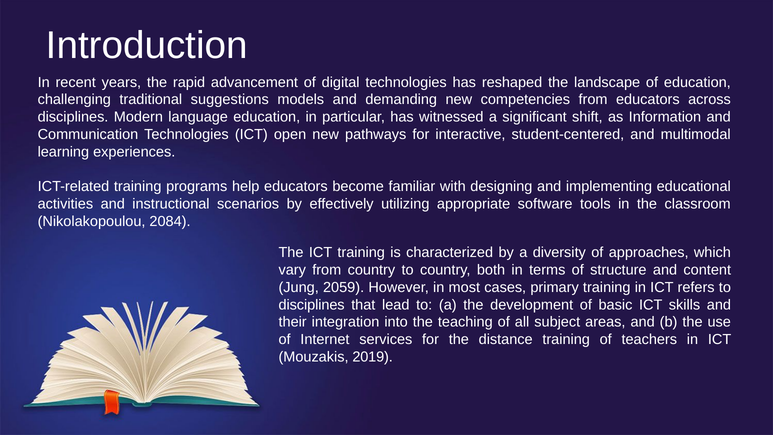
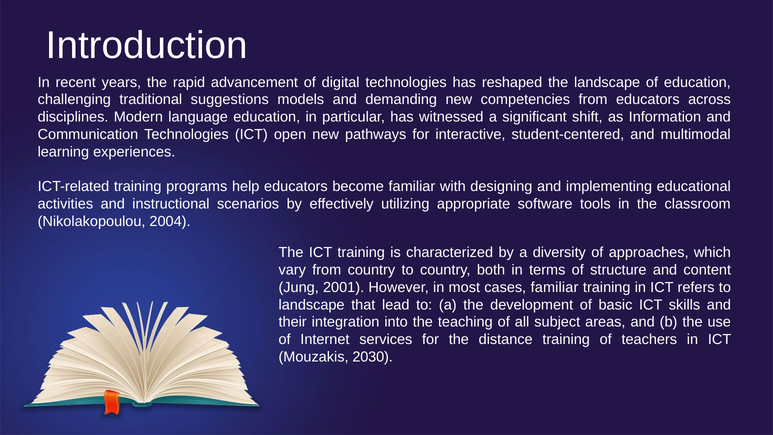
2084: 2084 -> 2004 (170, 221)
2059: 2059 -> 2001 (344, 287)
cases primary: primary -> familiar (555, 287)
disciplines: disciplines -> landscape (312, 305)
2019: 2019 -> 2030 (373, 357)
